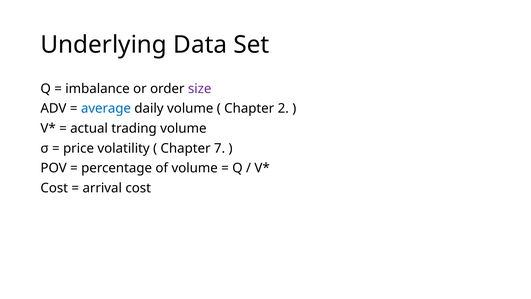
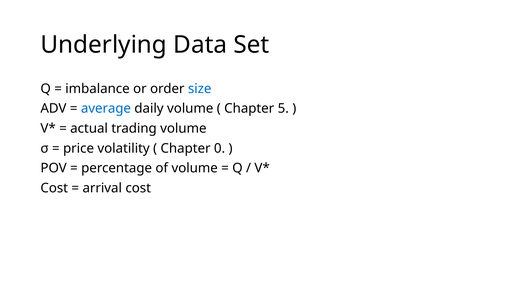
size colour: purple -> blue (200, 89)
2: 2 -> 5 (283, 108)
7: 7 -> 0 (220, 148)
